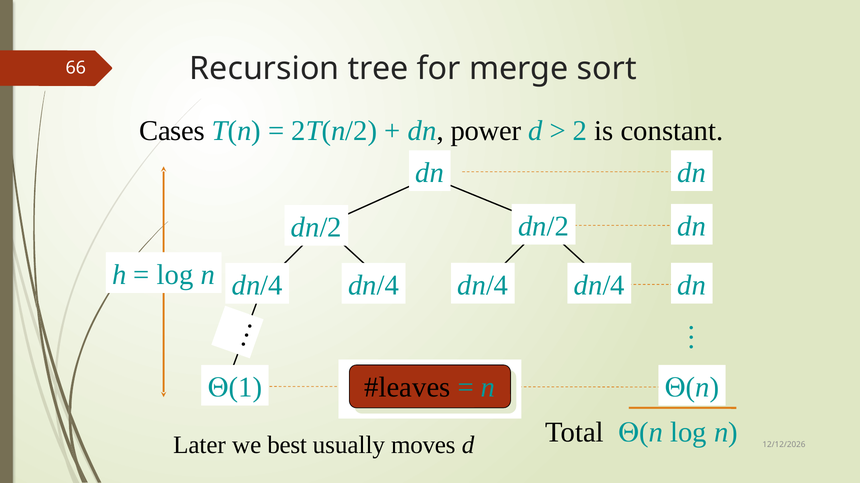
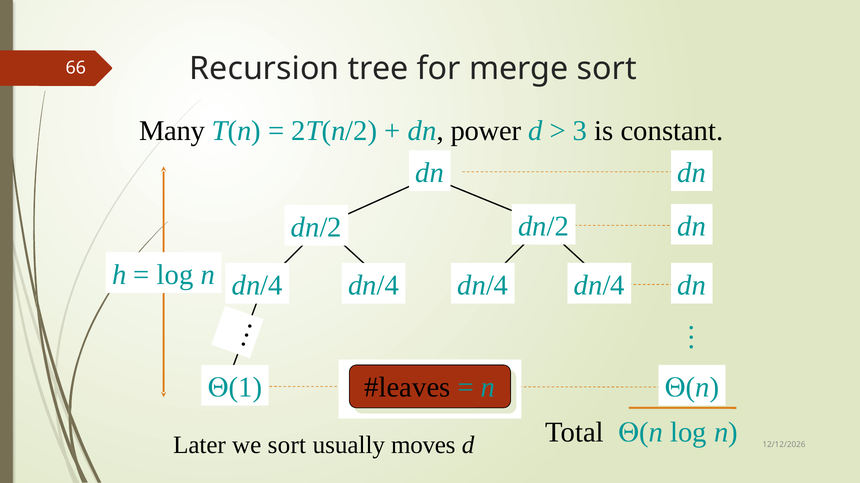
Cases: Cases -> Many (172, 131)
2: 2 -> 3 (580, 131)
we best: best -> sort (287, 446)
